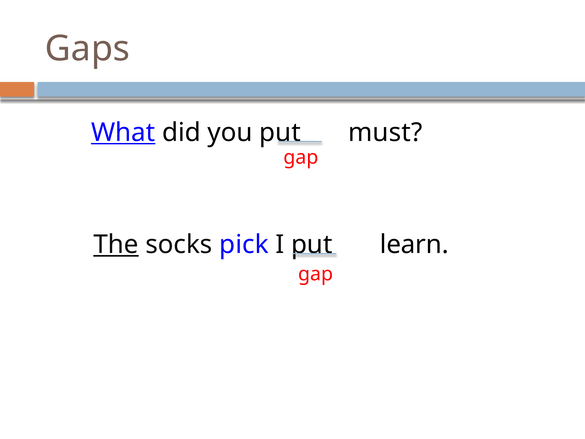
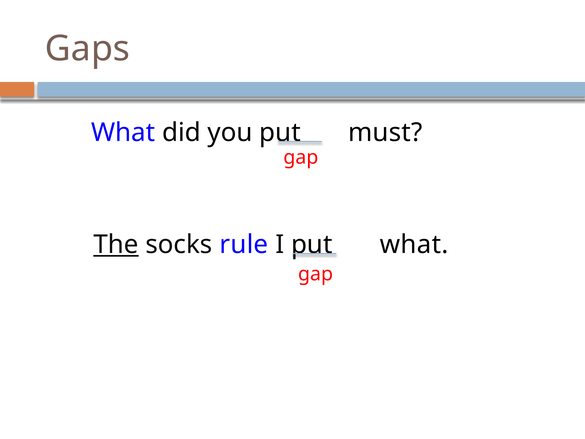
What underline: present -> none (123, 132)
pick: pick -> rule (244, 245)
learn: learn -> what (414, 245)
